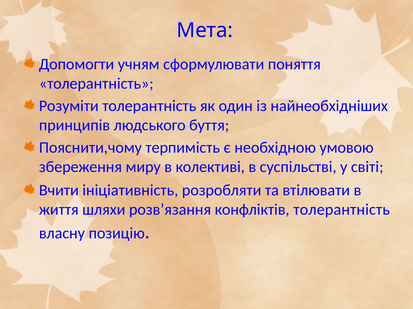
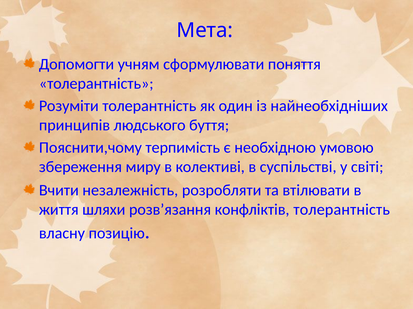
ініціативність: ініціативність -> незалежність (130, 191)
